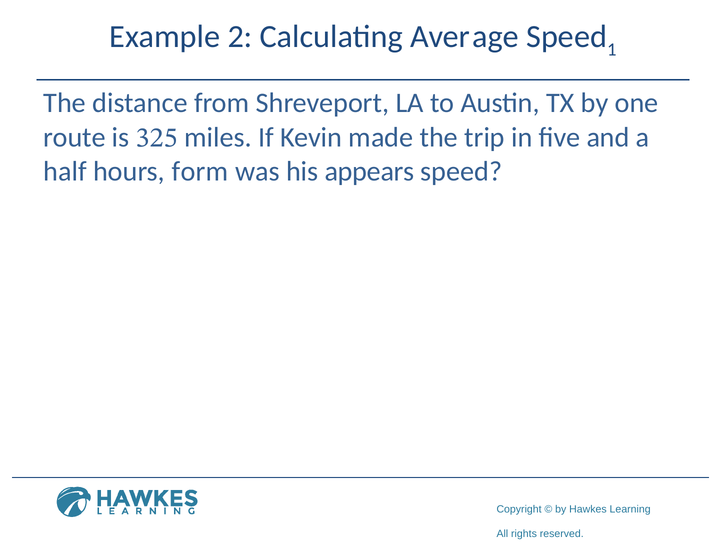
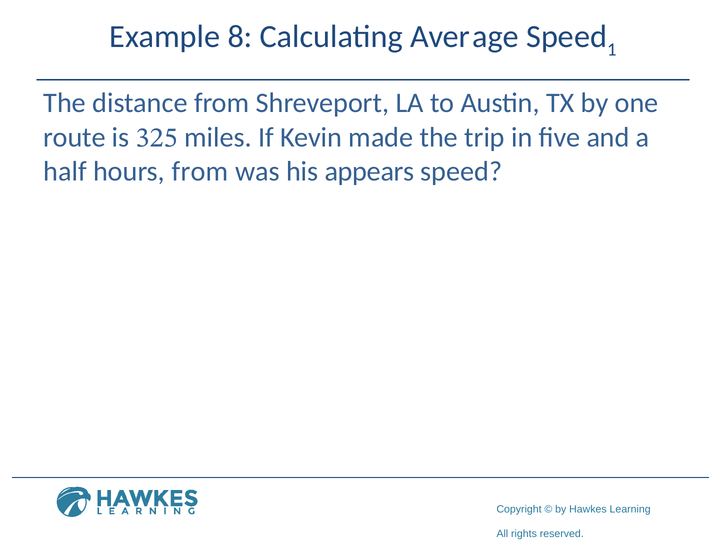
2: 2 -> 8 (240, 37)
form: form -> from (200, 172)
